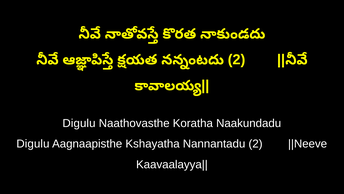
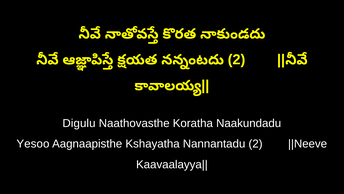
Digulu: Digulu -> Yesoo (33, 144)
